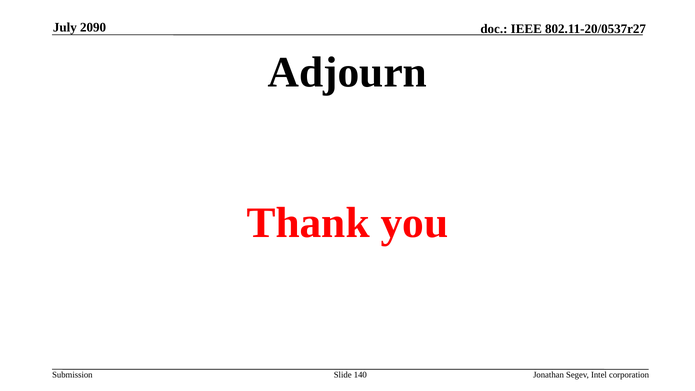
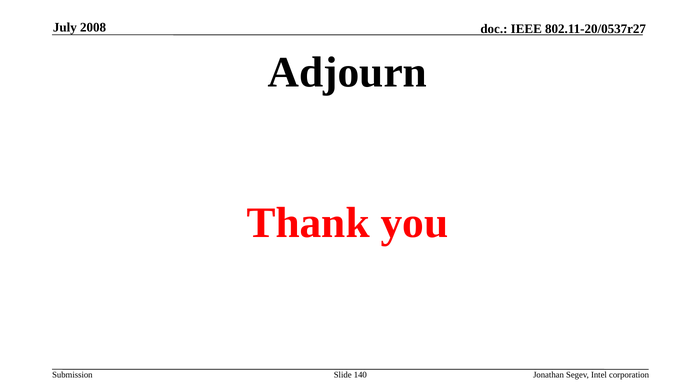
2090: 2090 -> 2008 (93, 28)
